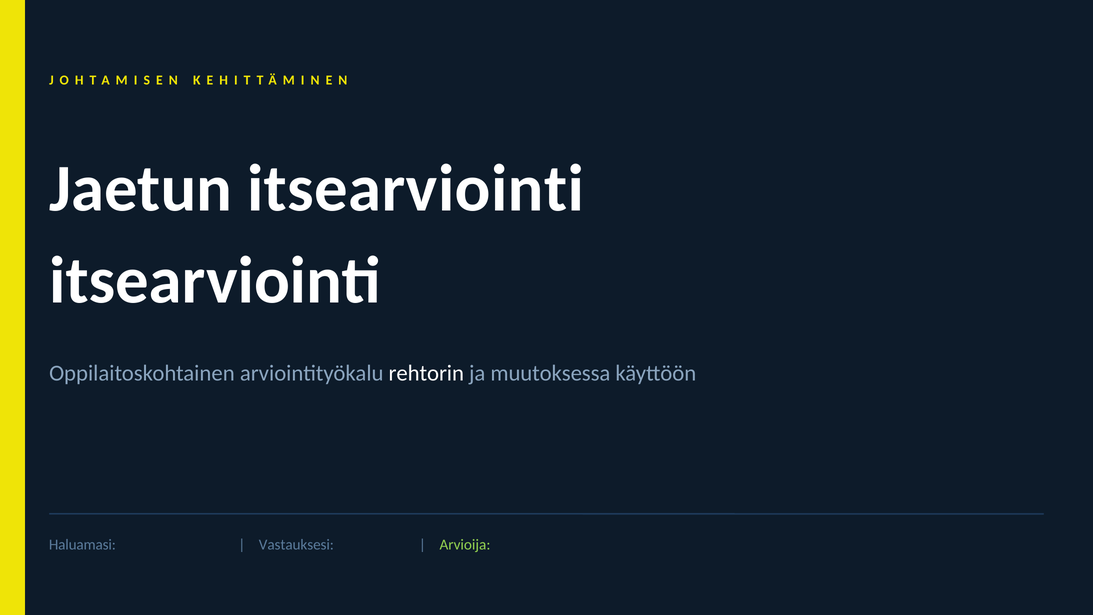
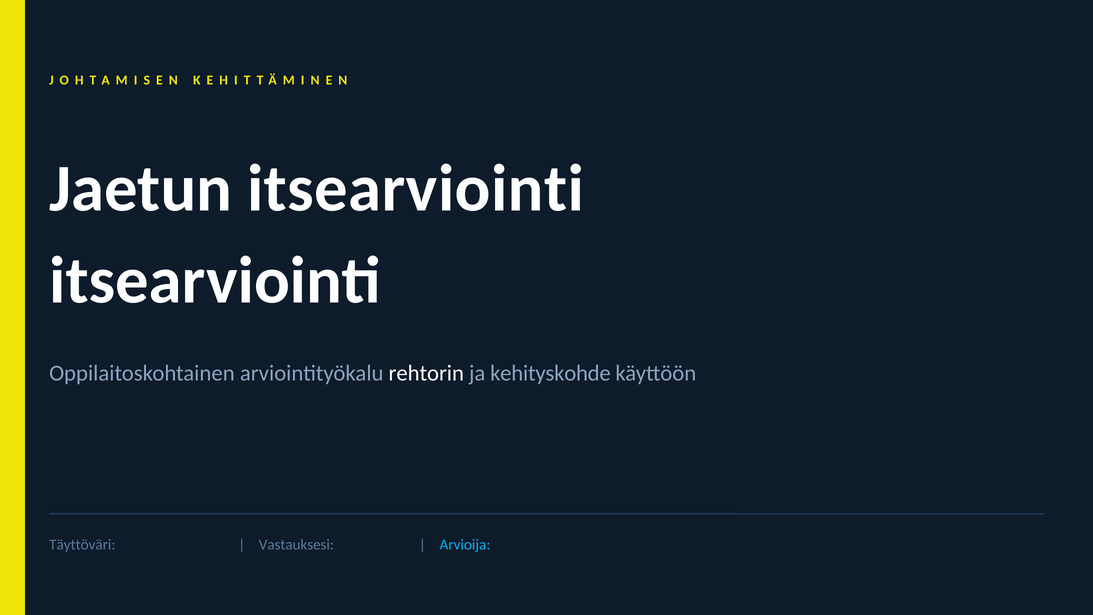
muutoksessa: muutoksessa -> kehityskohde (550, 373)
Haluamasi: Haluamasi -> Täyttöväri (82, 545)
Arvioija colour: light green -> light blue (465, 545)
